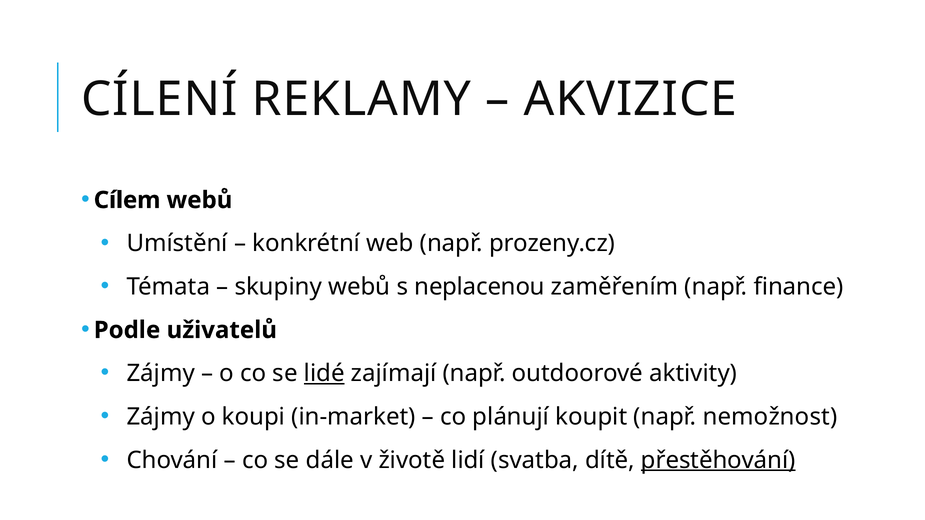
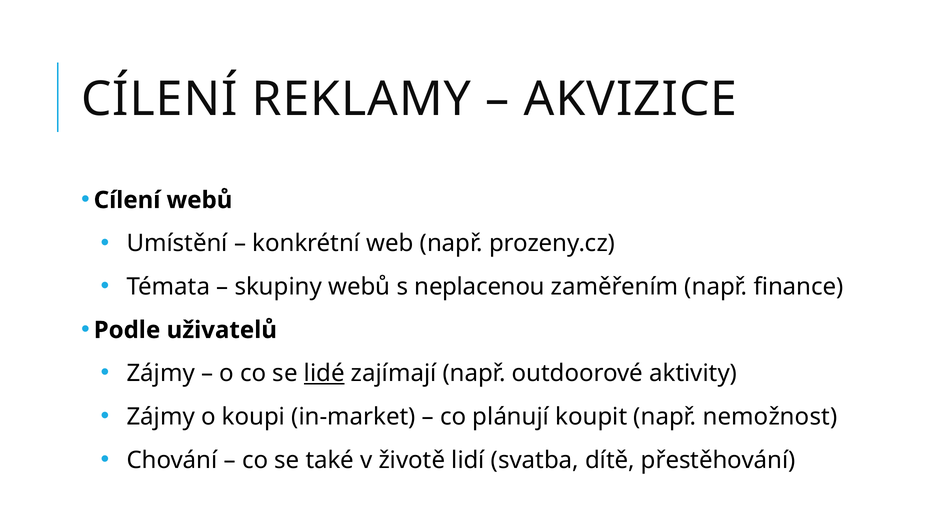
Cílem: Cílem -> Cílení (127, 200)
dále: dále -> také (330, 460)
přestěhování underline: present -> none (718, 460)
